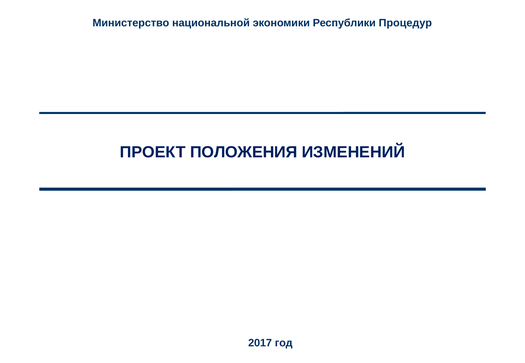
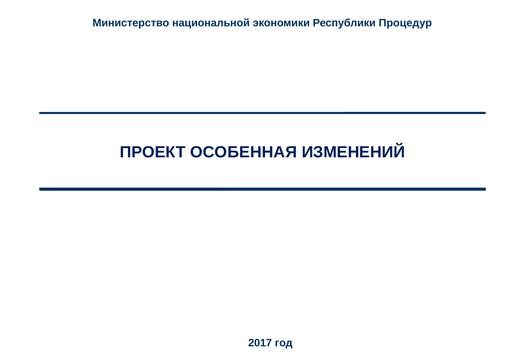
ПОЛОЖЕНИЯ: ПОЛОЖЕНИЯ -> ОСОБЕННАЯ (244, 152)
